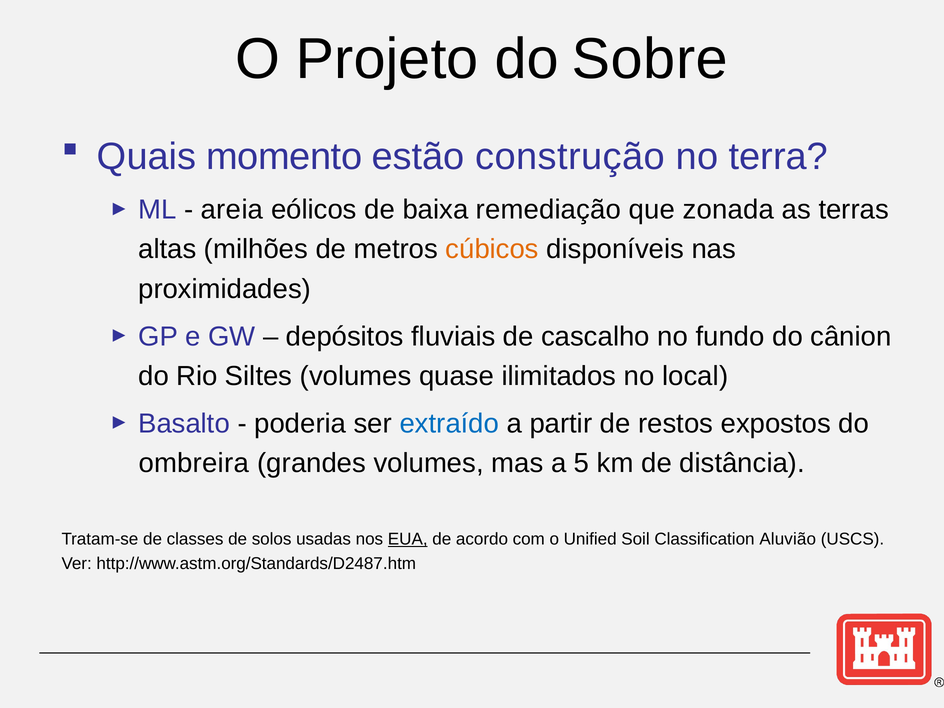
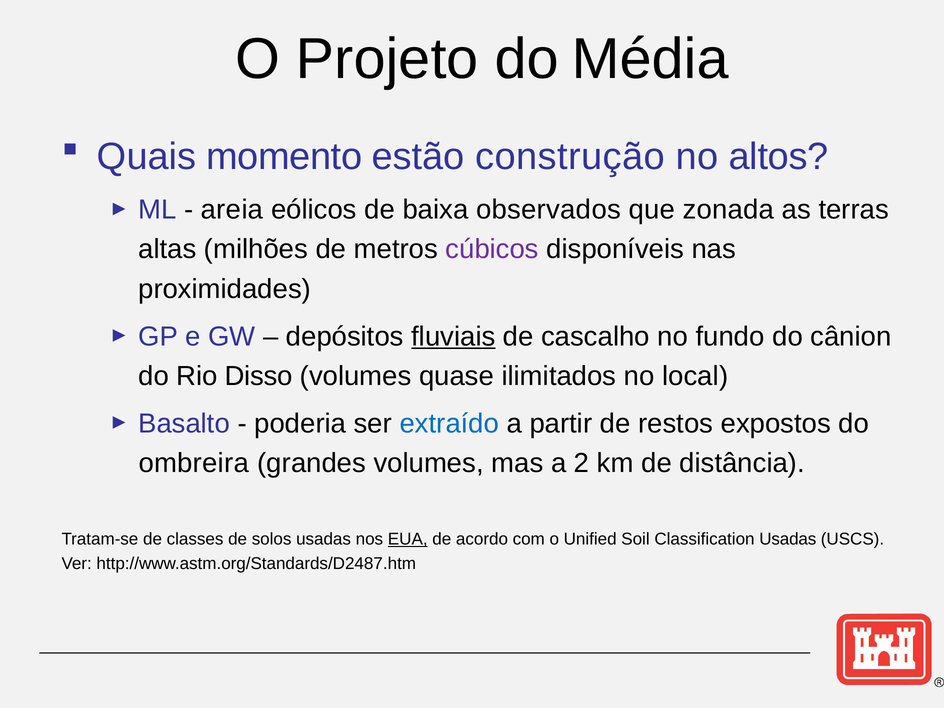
Sobre: Sobre -> Média (650, 59)
terra: terra -> altos (779, 157)
remediação: remediação -> observados (548, 210)
cúbicos colour: orange -> purple (492, 249)
fluviais underline: none -> present (453, 337)
Siltes: Siltes -> Disso (259, 376)
5: 5 -> 2 (582, 463)
Classification Aluvião: Aluvião -> Usadas (788, 539)
